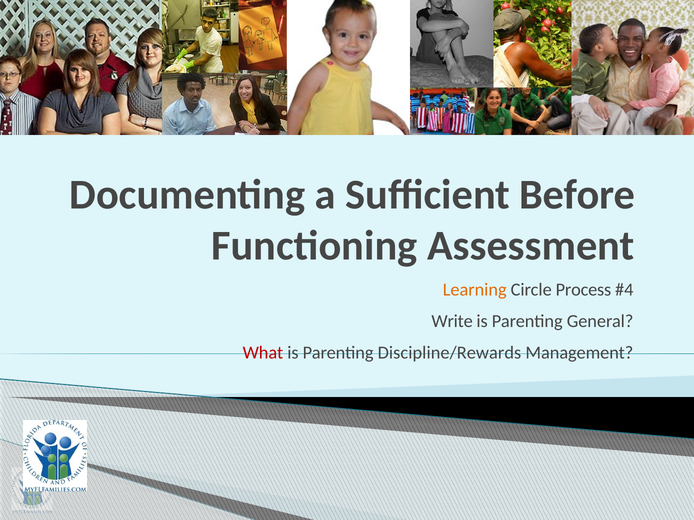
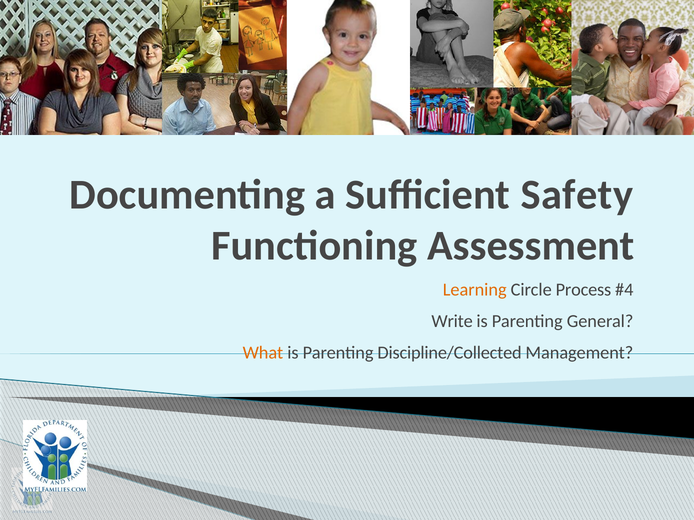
Before: Before -> Safety (577, 195)
What colour: red -> orange (263, 353)
Discipline/Rewards: Discipline/Rewards -> Discipline/Collected (450, 353)
